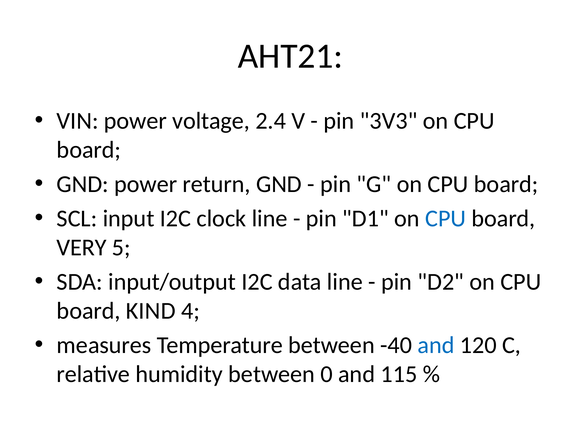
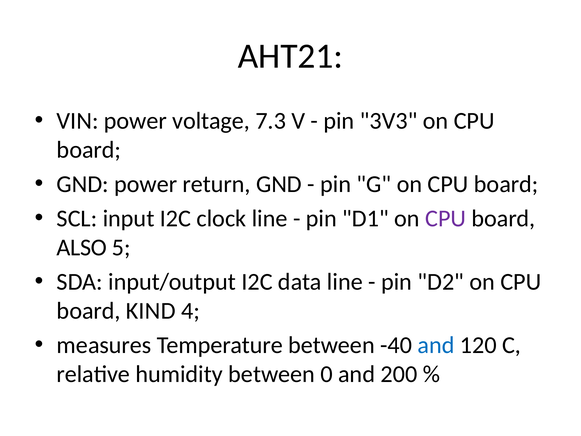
2.4: 2.4 -> 7.3 (271, 121)
CPU colour: blue -> purple (446, 218)
VERY: VERY -> ALSO (82, 247)
115: 115 -> 200 (399, 374)
